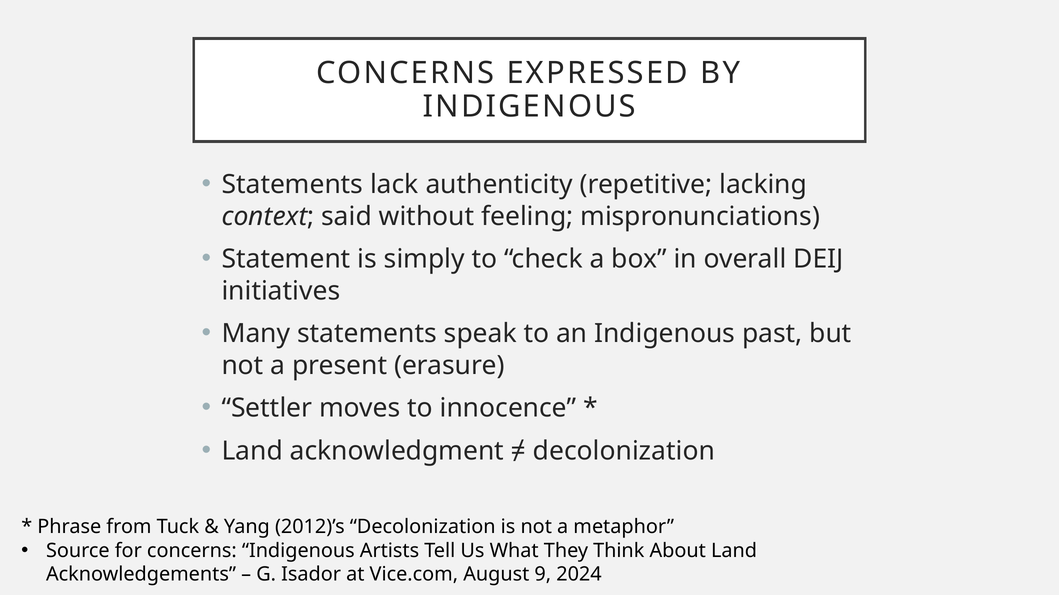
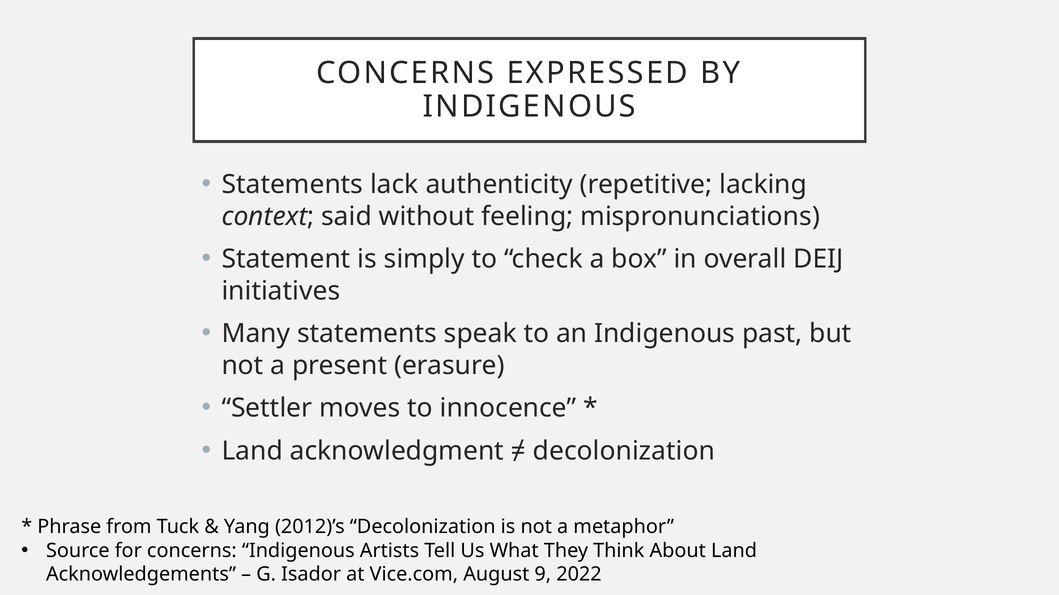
2024: 2024 -> 2022 (579, 575)
